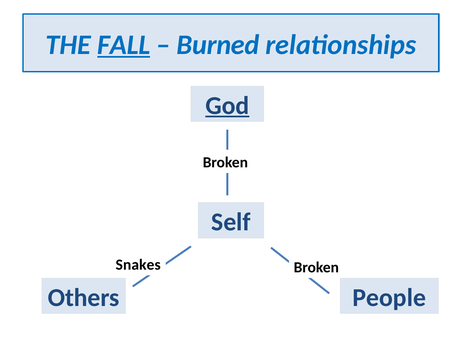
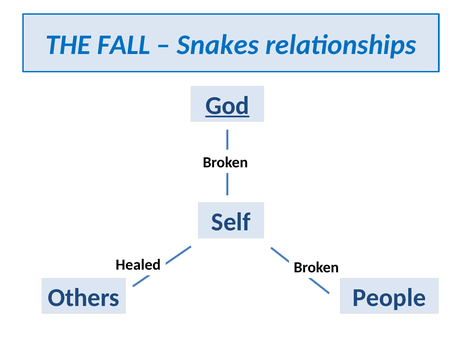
FALL underline: present -> none (124, 45)
Burned: Burned -> Snakes (218, 45)
Snakes: Snakes -> Healed (138, 264)
